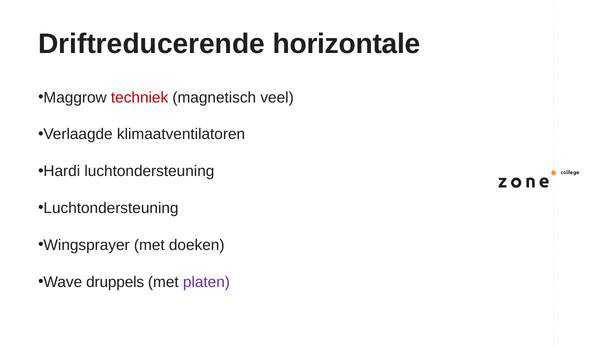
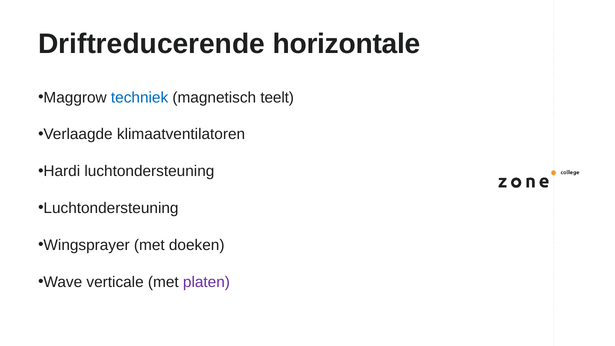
techniek colour: red -> blue (140, 97)
veel: veel -> teelt (277, 97)
druppels: druppels -> verticale (115, 282)
